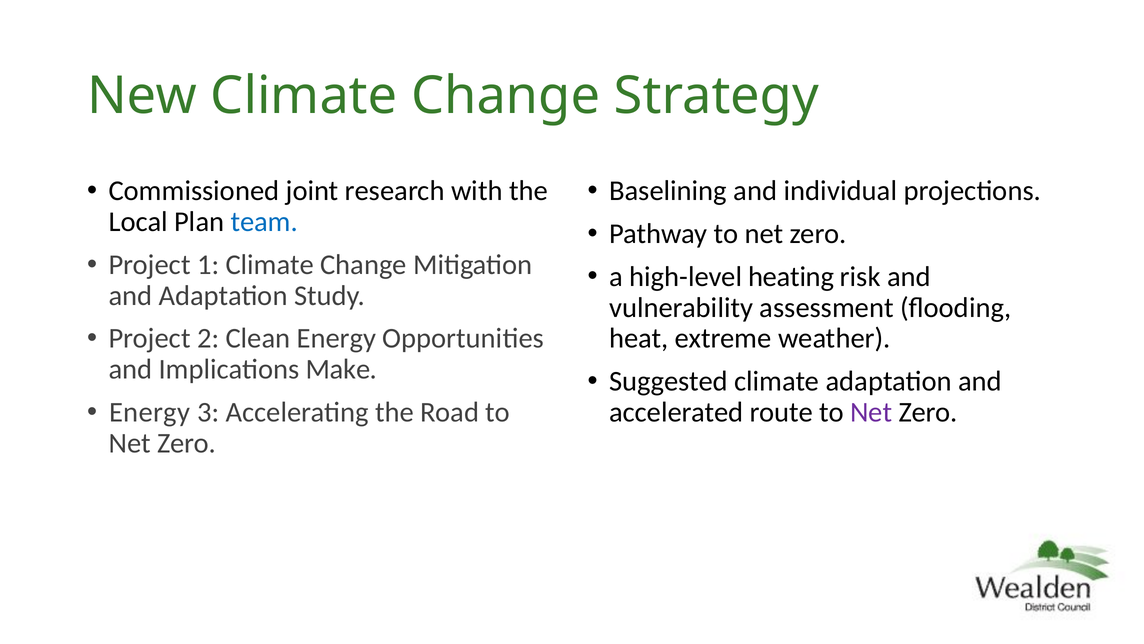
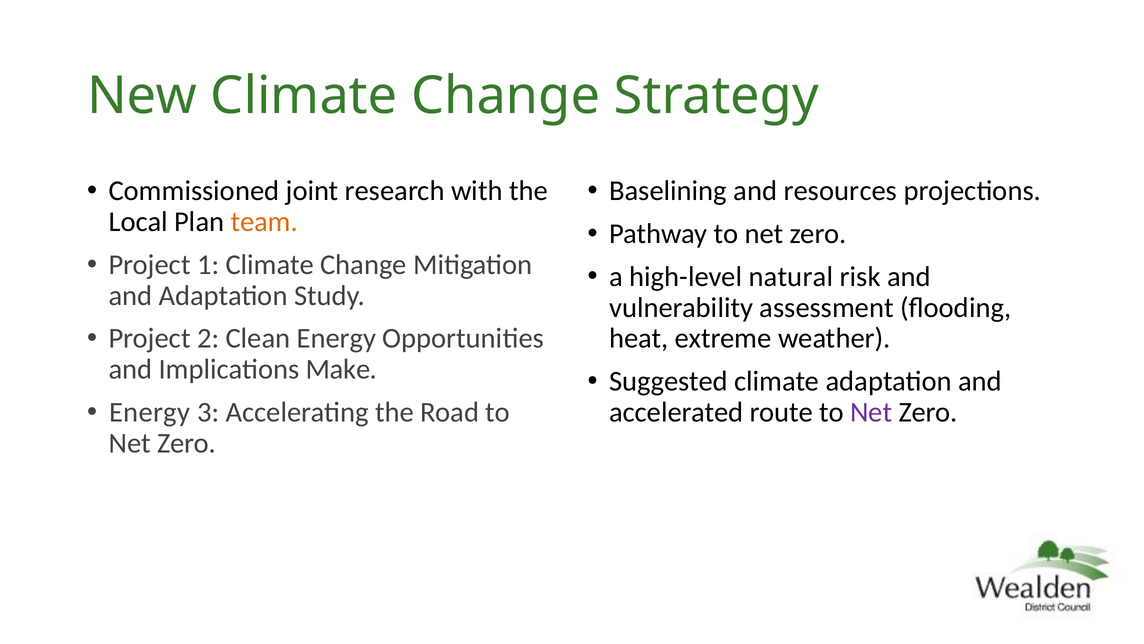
individual: individual -> resources (840, 191)
team colour: blue -> orange (264, 222)
heating: heating -> natural (791, 276)
